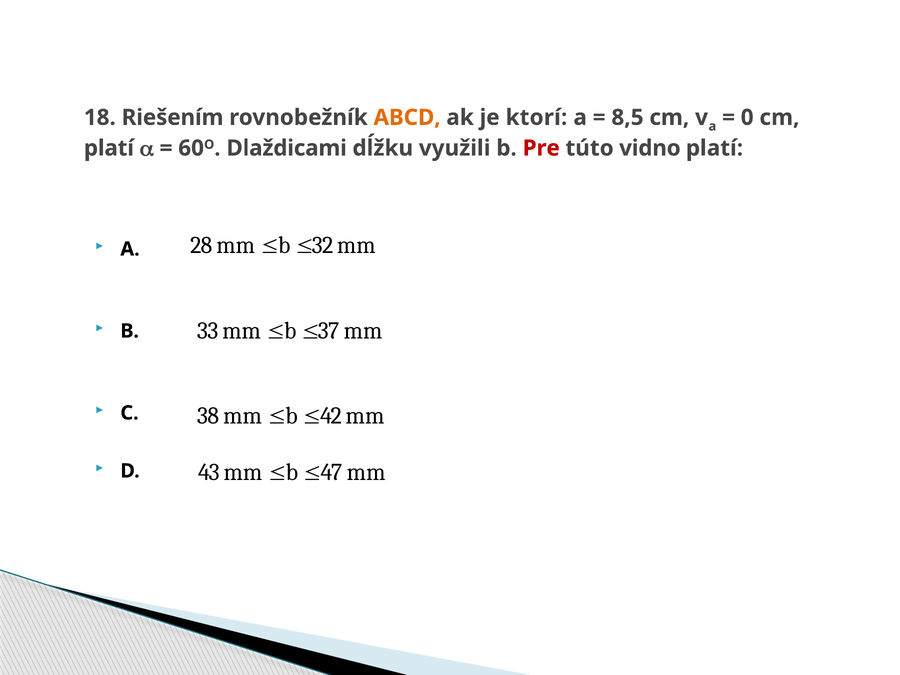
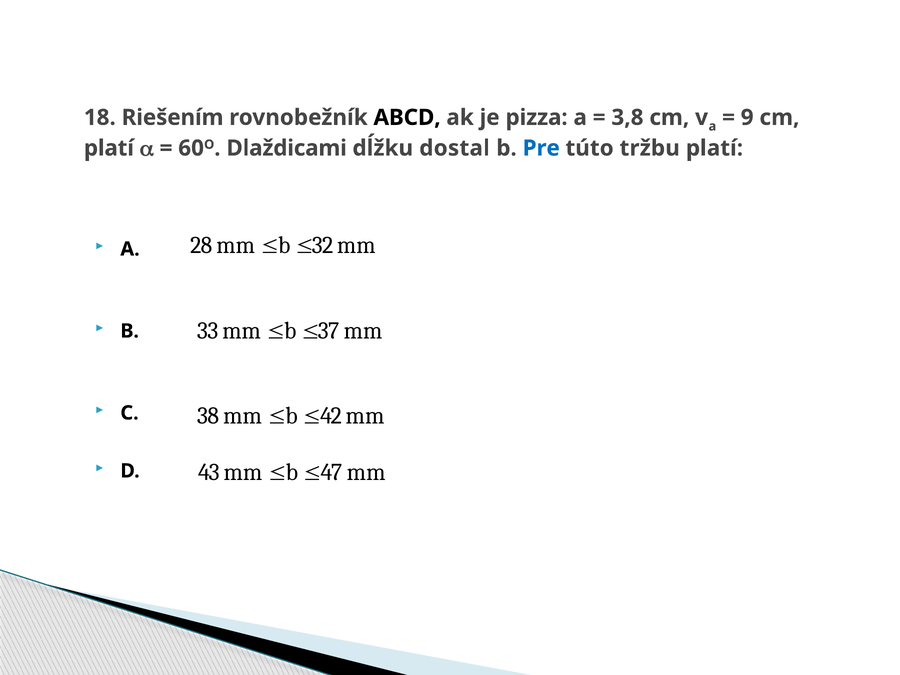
ABCD colour: orange -> black (407, 117)
ktorí: ktorí -> pizza (537, 117)
8,5: 8,5 -> 3,8 (627, 117)
0: 0 -> 9 (747, 117)
využili: využili -> dostal (455, 148)
Pre colour: red -> blue (541, 148)
vidno: vidno -> tržbu (650, 148)
